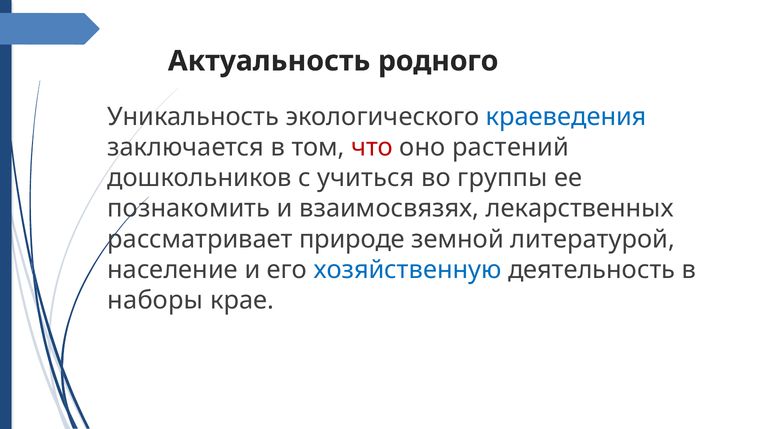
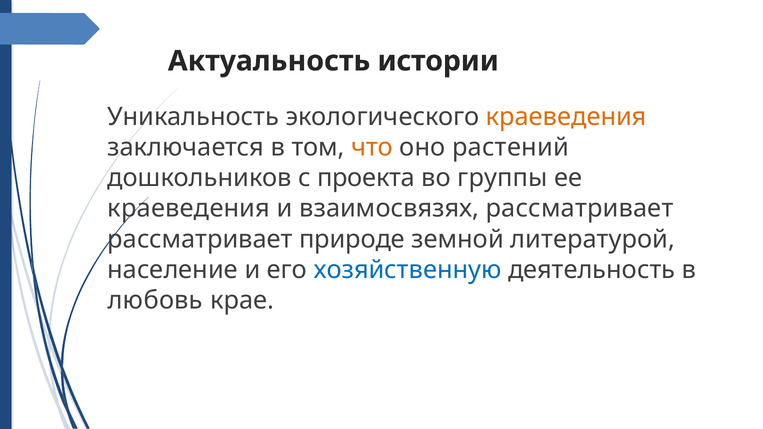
родного: родного -> истории (438, 61)
краеведения colour: blue -> orange (566, 117)
что colour: red -> orange (372, 148)
учиться: учиться -> проекта (366, 178)
познакомить: познакомить -> краеведения (189, 209)
взаимосвязях лекарственных: лекарственных -> рассматривает (580, 209)
наборы: наборы -> любовь (155, 300)
